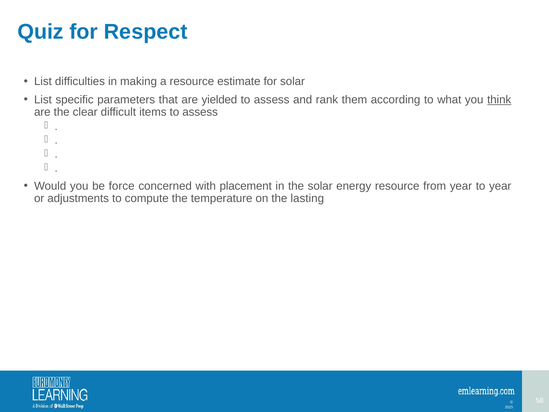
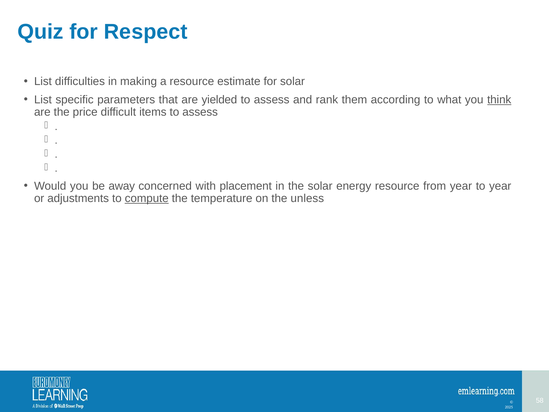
clear: clear -> price (85, 112)
force: force -> away (122, 186)
compute underline: none -> present (147, 198)
lasting: lasting -> unless (307, 198)
